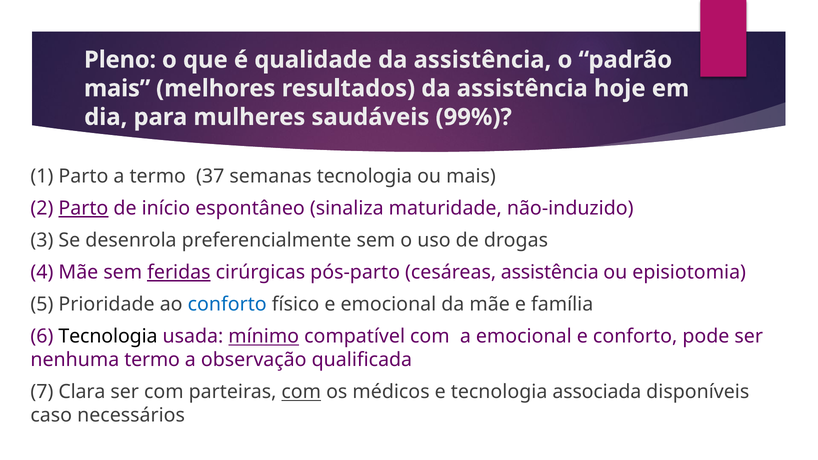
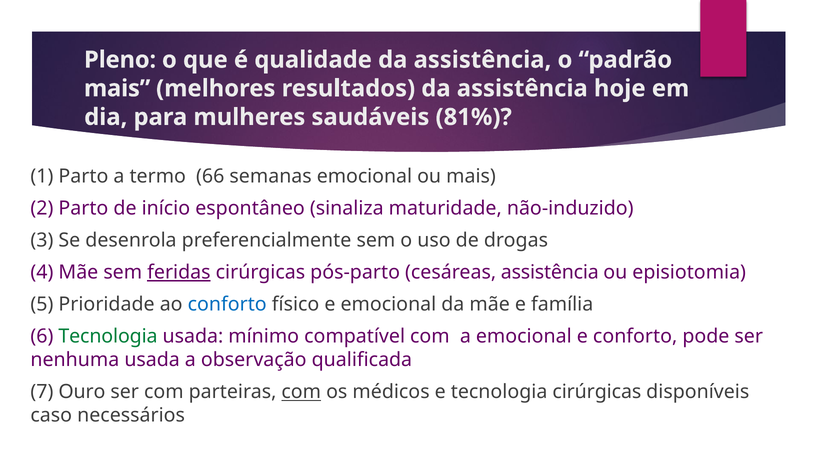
99%: 99% -> 81% (474, 117)
37: 37 -> 66 (210, 176)
semanas tecnologia: tecnologia -> emocional (364, 176)
Parto underline: present -> none (83, 208)
Tecnologia colour: black -> green (108, 337)
mínimo underline: present -> none (264, 337)
nenhuma termo: termo -> usada (152, 360)
Clara: Clara -> Ouro (82, 392)
tecnologia associada: associada -> cirúrgicas (597, 392)
